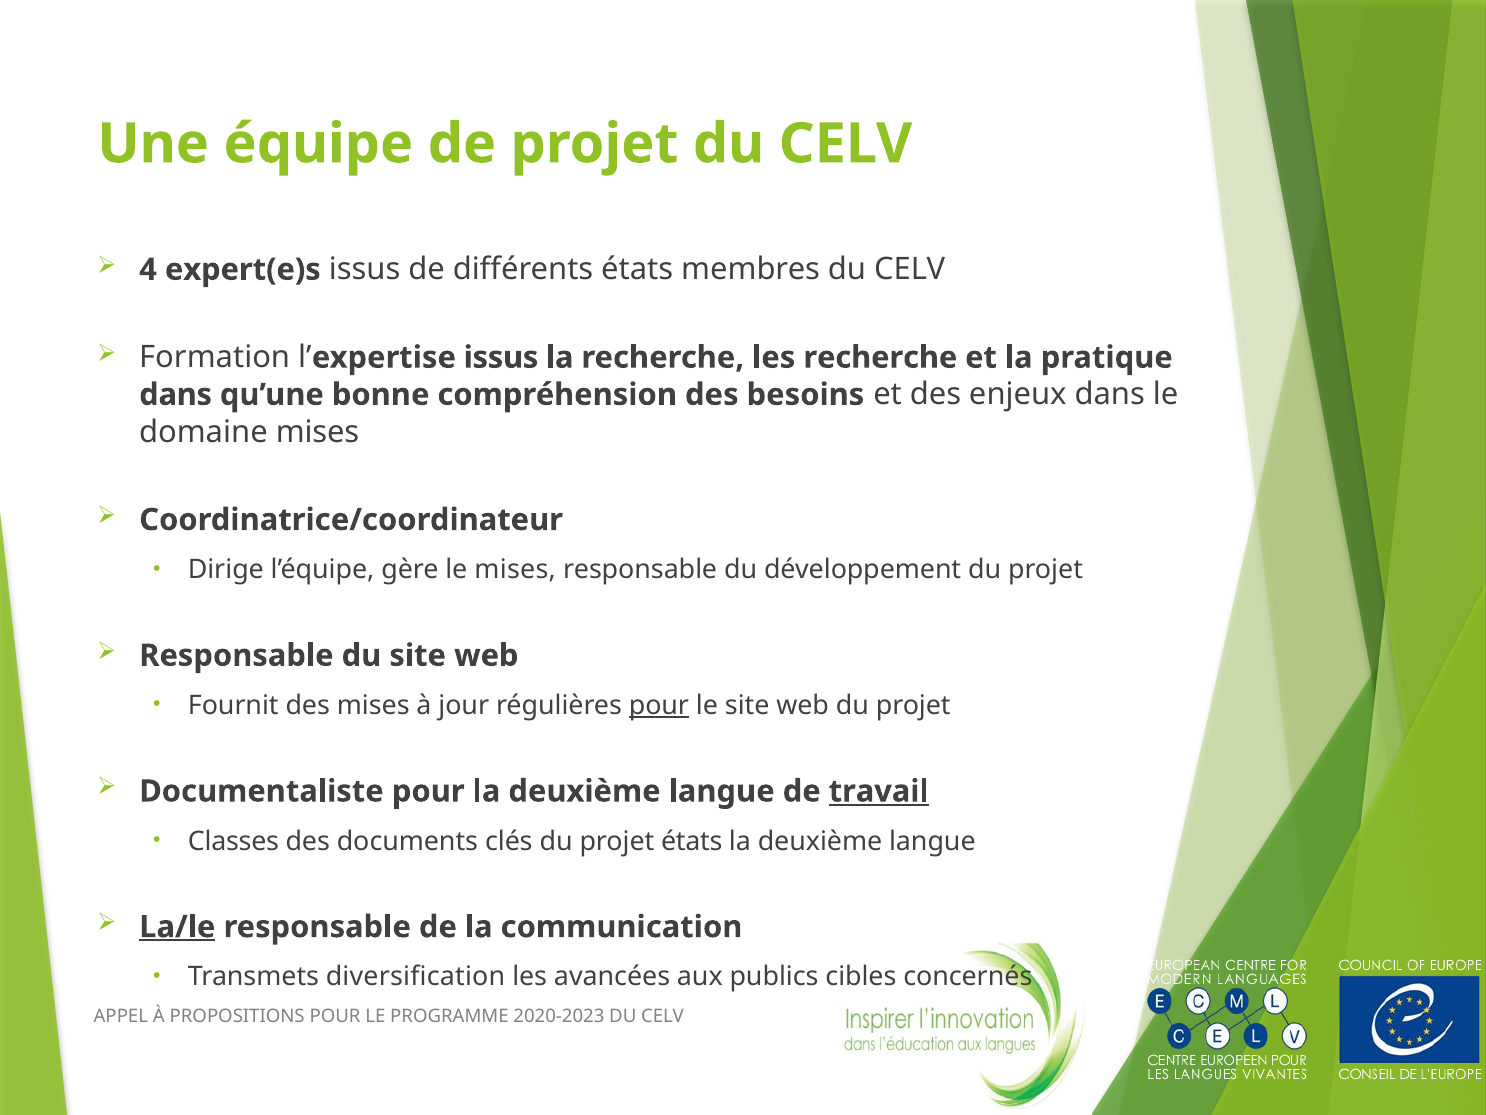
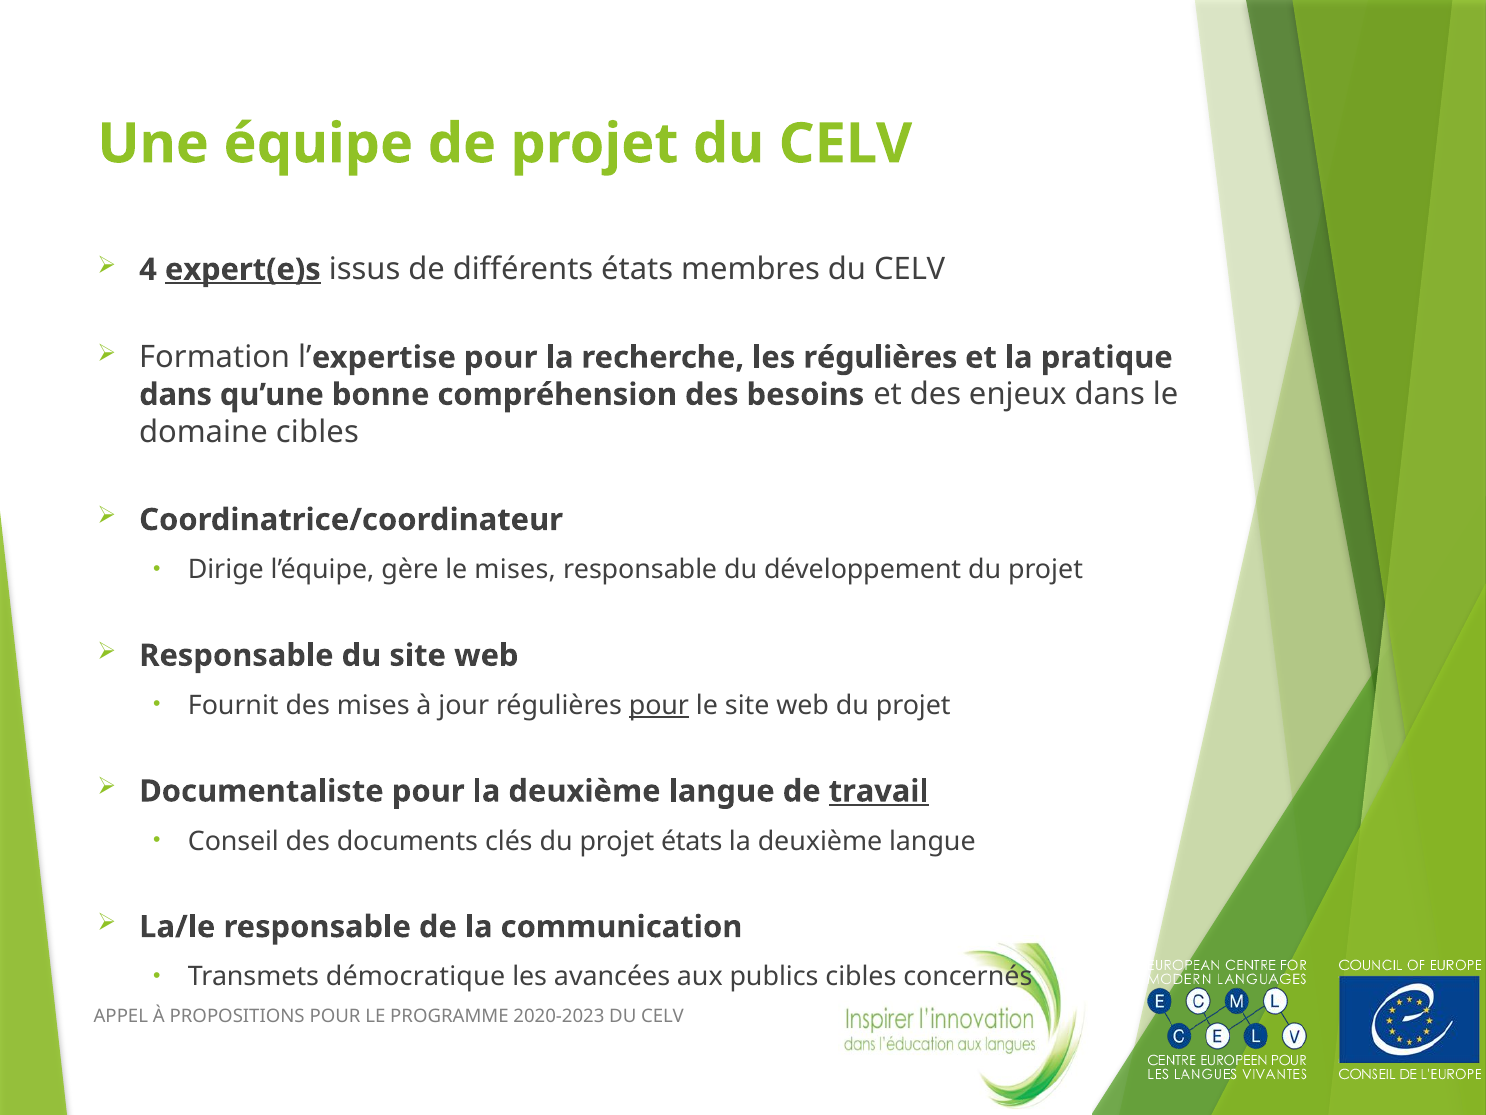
expert(e)s underline: none -> present (243, 269)
l’expertise issus: issus -> pour (501, 357)
les recherche: recherche -> régulières (880, 357)
domaine mises: mises -> cibles (317, 432)
Classes: Classes -> Conseil (233, 841)
La/le underline: present -> none (177, 927)
diversification: diversification -> démocratique (415, 977)
